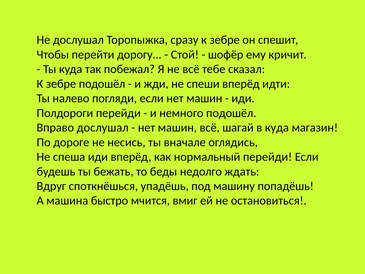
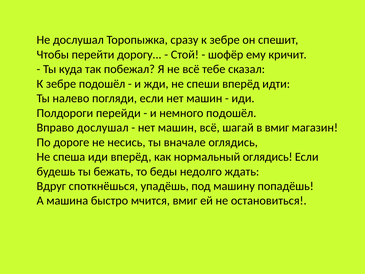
в куда: куда -> вмиг (277, 128)
нормальный перейди: перейди -> оглядись (268, 157)
